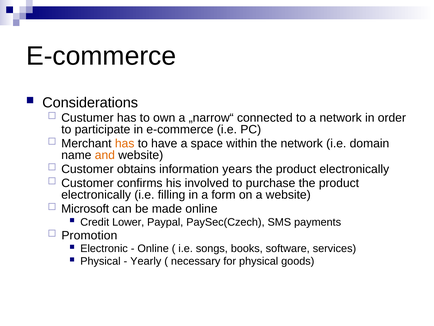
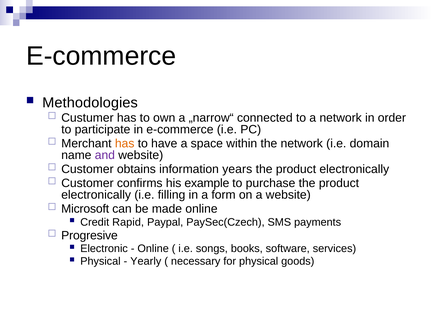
Considerations: Considerations -> Methodologies (90, 103)
and colour: orange -> purple (105, 155)
involved: involved -> example (207, 183)
Lower: Lower -> Rapid (128, 222)
Promotion: Promotion -> Progresive (90, 235)
